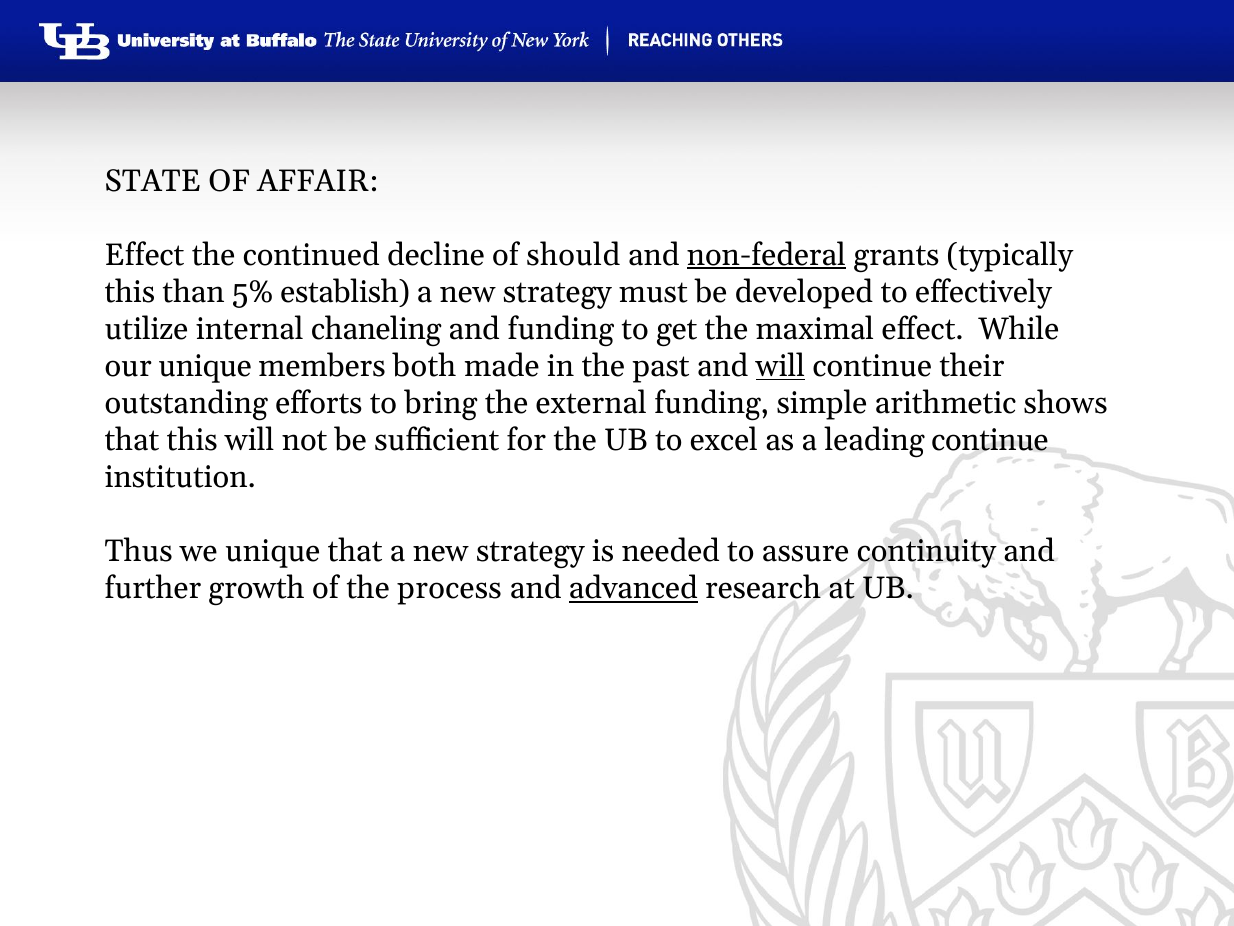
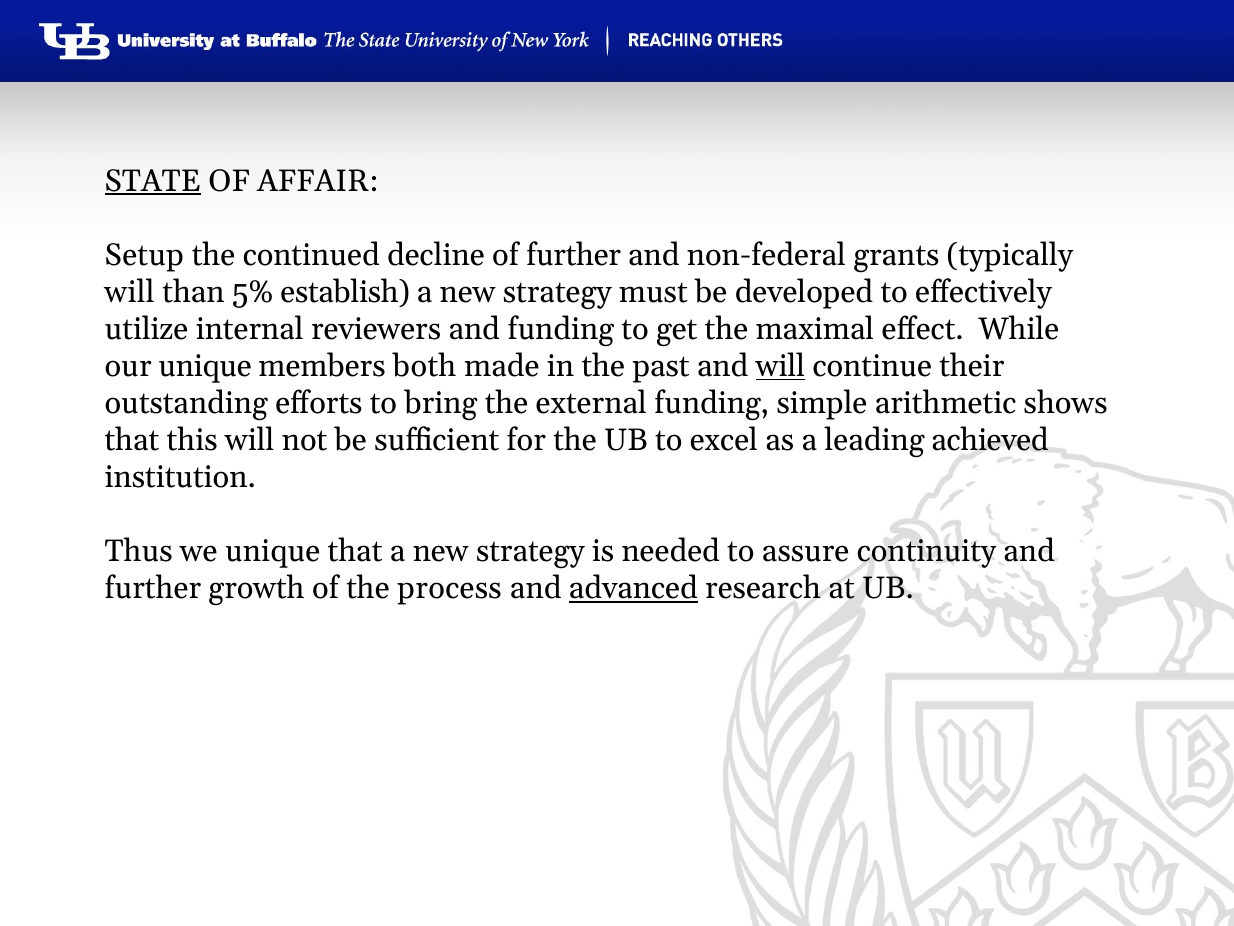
STATE underline: none -> present (153, 181)
Effect: Effect -> Setup (144, 255)
of should: should -> further (574, 255)
non-federal underline: present -> none (766, 255)
this: this -> will (130, 292)
chaneling: chaneling -> reviewers (376, 329)
leading continue: continue -> achieved (990, 440)
